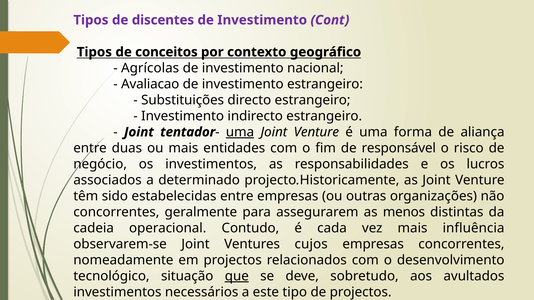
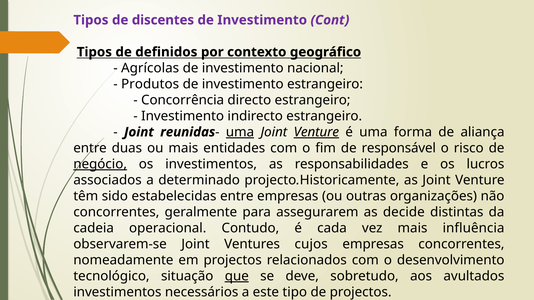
conceitos: conceitos -> definidos (166, 52)
Avaliacao: Avaliacao -> Produtos (150, 84)
Substituições: Substituições -> Concorrência (183, 100)
tentador: tentador -> reunidas (188, 132)
Venture underline: none -> present (316, 132)
negócio underline: none -> present (100, 164)
menos: menos -> decide (404, 212)
